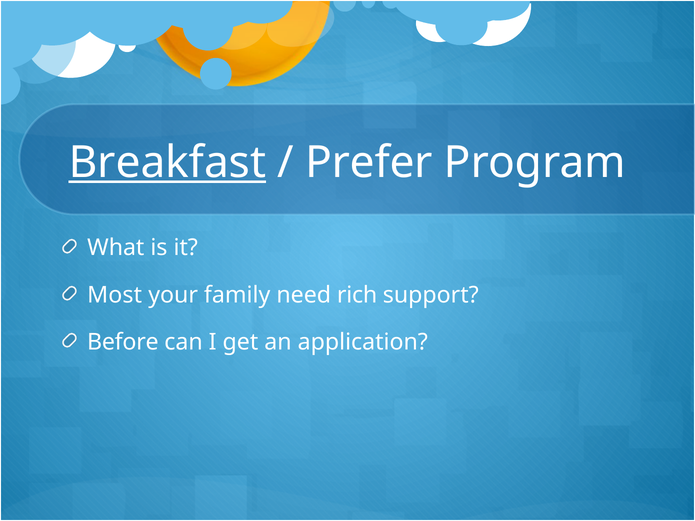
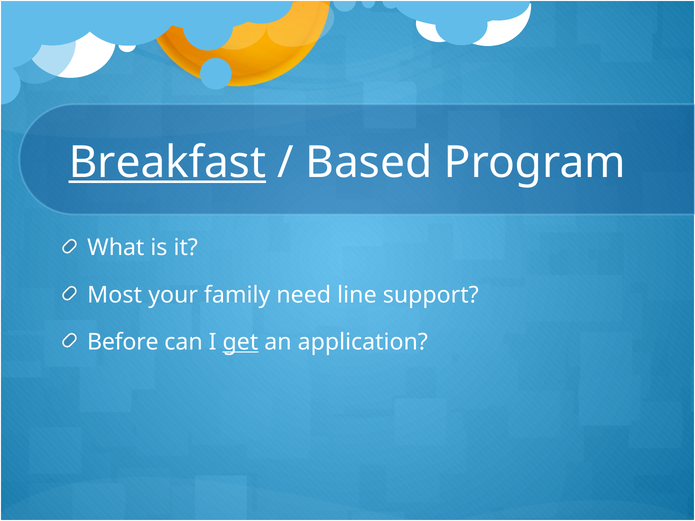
Prefer: Prefer -> Based (369, 163)
rich: rich -> line (357, 295)
get underline: none -> present (240, 342)
